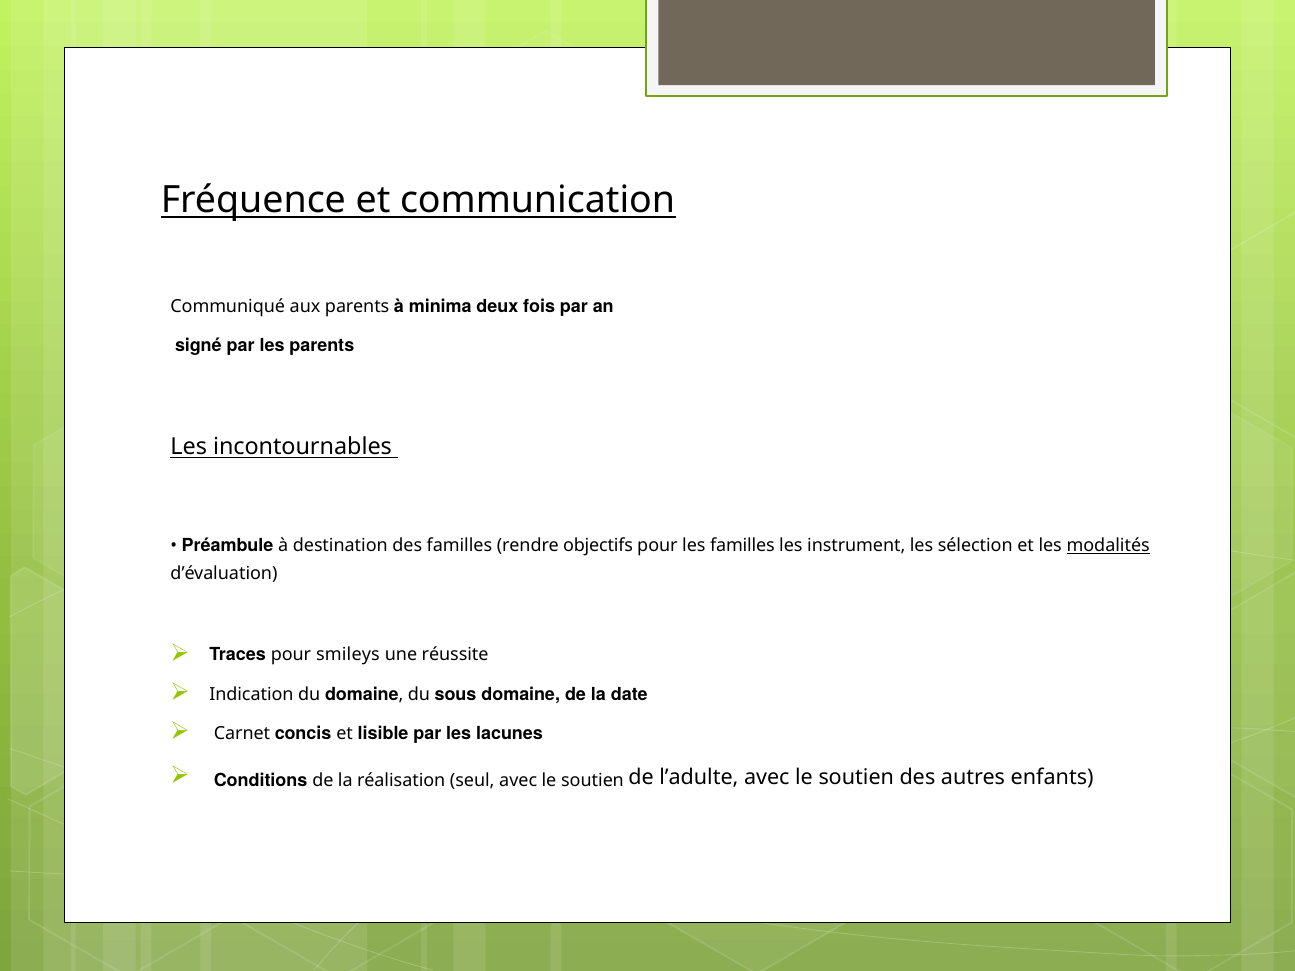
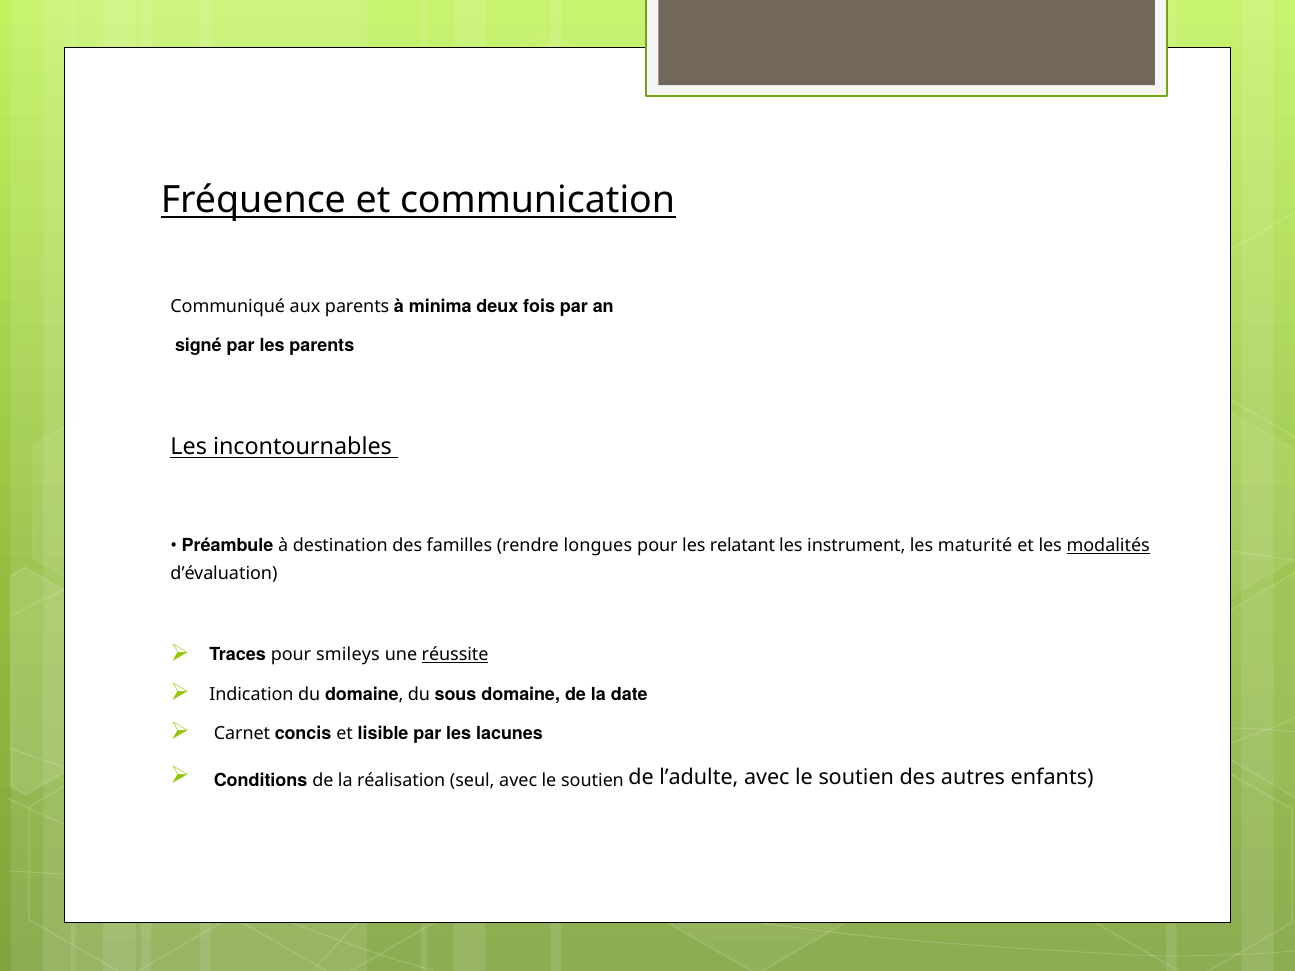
objectifs: objectifs -> longues (598, 546)
les familles: familles -> relatant (742, 546)
sélection: sélection -> maturité (975, 546)
réussite underline: none -> present (455, 655)
